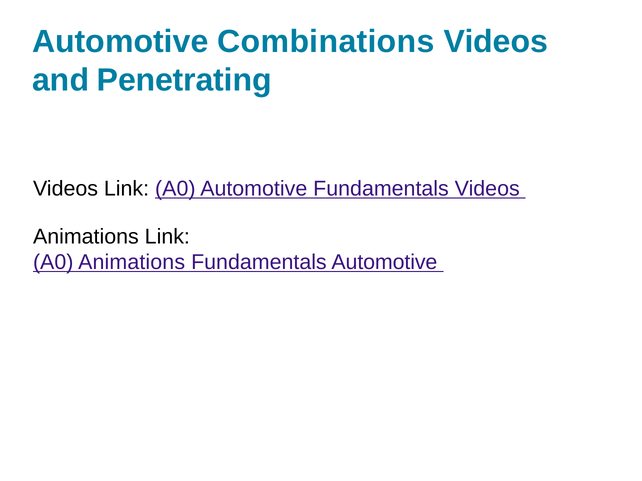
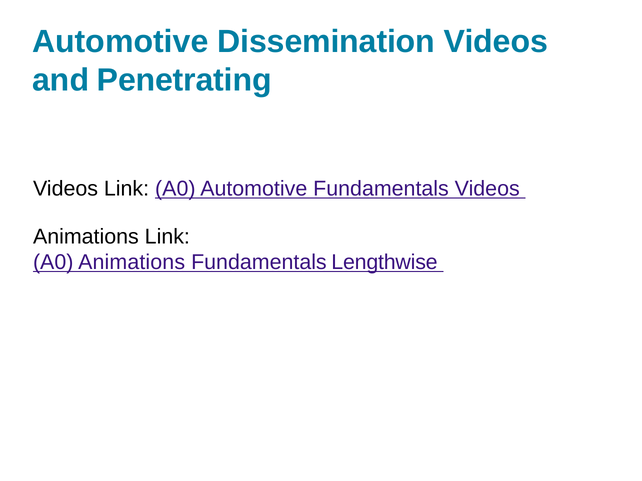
Combinations: Combinations -> Dissemination (326, 42)
Fundamentals Automotive: Automotive -> Lengthwise (384, 262)
